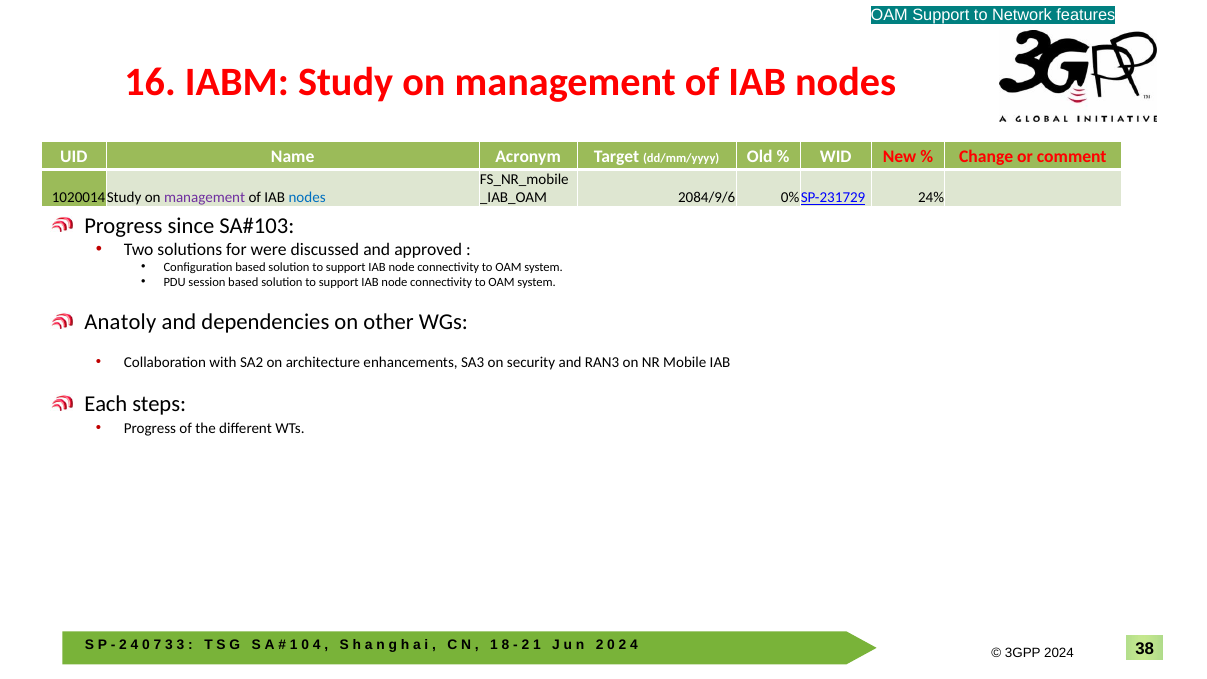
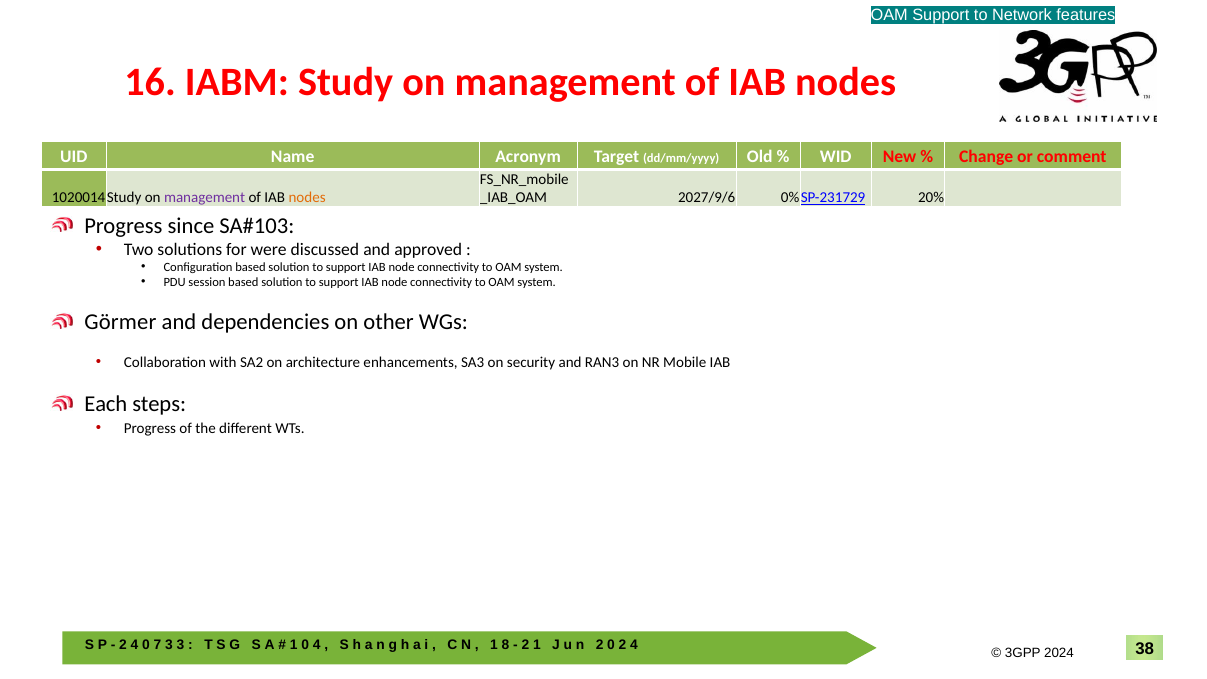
nodes colour: blue -> orange (307, 198)
2084/9/6: 2084/9/6 -> 2027/9/6 (707, 198)
24%: 24% -> 20% (931, 198)
Anatoly: Anatoly -> Görmer (120, 322)
